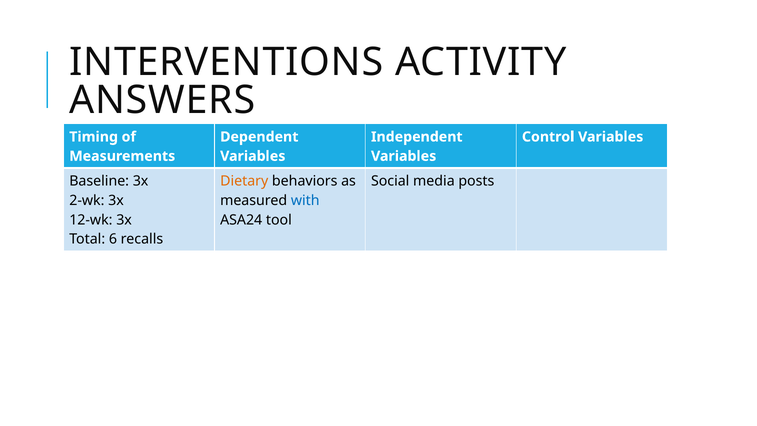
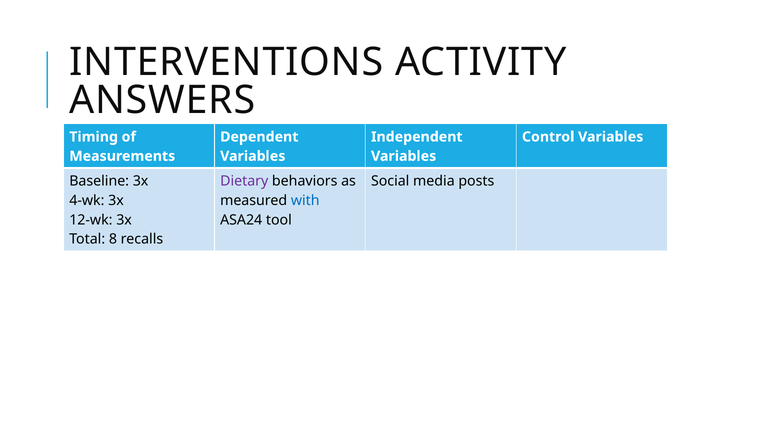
Dietary colour: orange -> purple (244, 181)
2-wk: 2-wk -> 4-wk (87, 200)
6: 6 -> 8 (113, 239)
